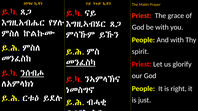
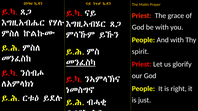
ንሰብሖ underline: present -> none (32, 73)
